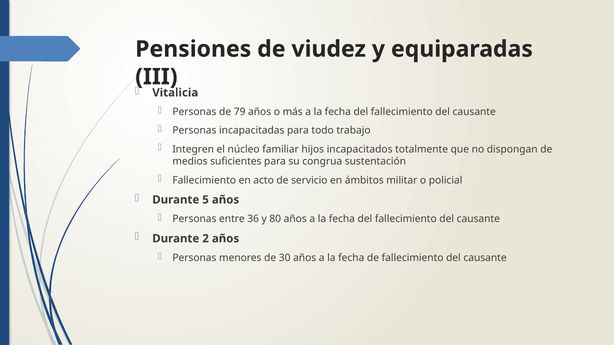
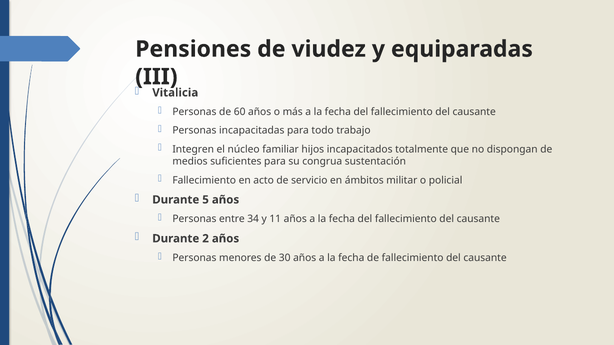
79: 79 -> 60 (240, 112)
36: 36 -> 34 (253, 219)
80: 80 -> 11 (275, 219)
